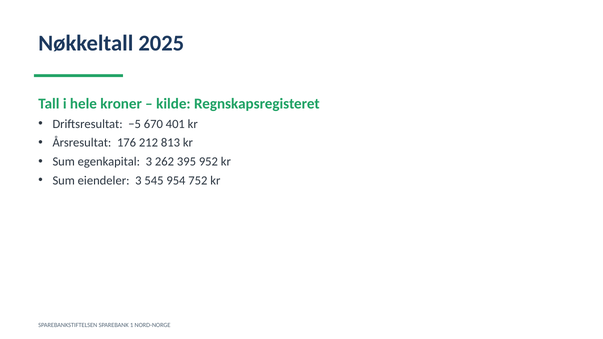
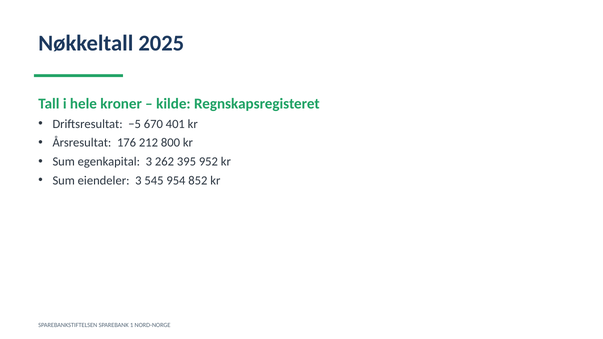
813: 813 -> 800 (170, 143)
752: 752 -> 852 (198, 181)
